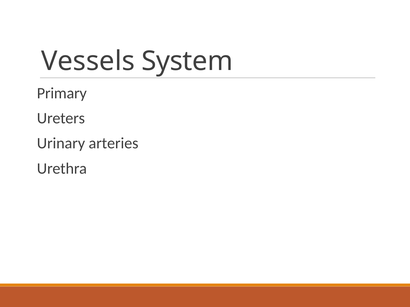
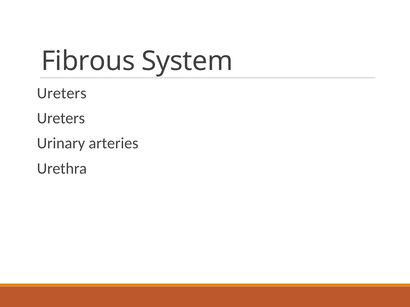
Vessels: Vessels -> Fibrous (88, 61)
Primary: Primary -> Ureters (62, 93)
